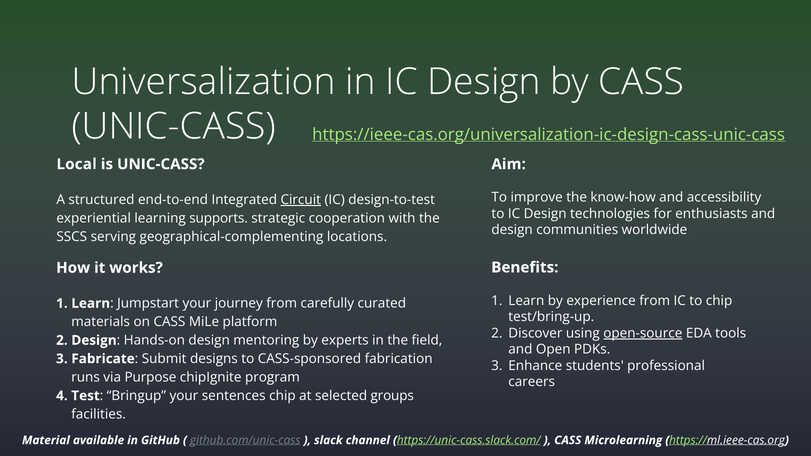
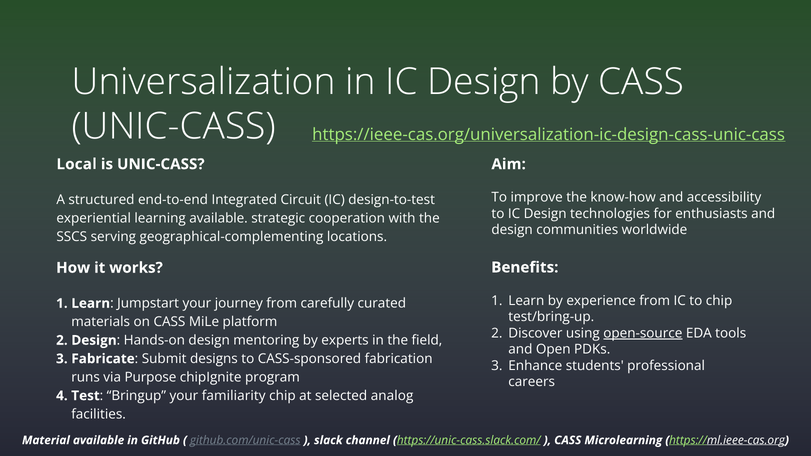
Circuit underline: present -> none (301, 200)
learning supports: supports -> available (219, 218)
sentences: sentences -> familiarity (234, 396)
groups: groups -> analog (392, 396)
